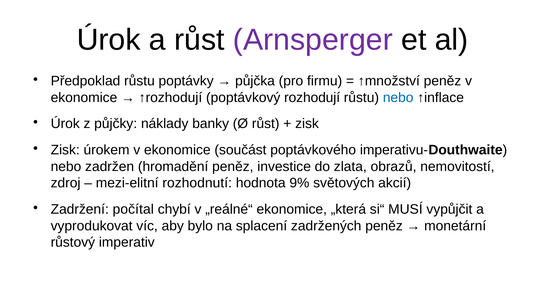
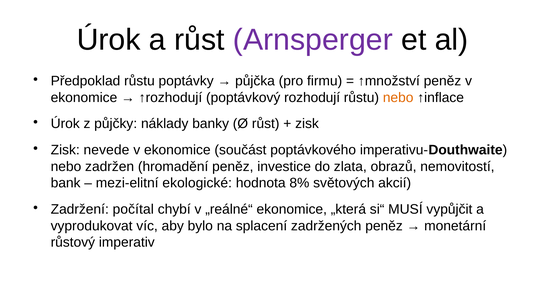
nebo colour: blue -> orange (398, 98)
úrokem: úrokem -> nevede (106, 150)
zdroj: zdroj -> bank (66, 183)
rozhodnutí: rozhodnutí -> ekologické (197, 183)
9%: 9% -> 8% (299, 183)
